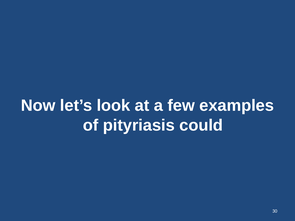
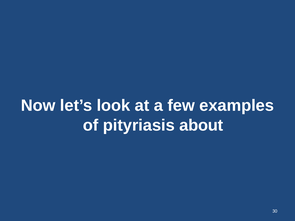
could: could -> about (201, 125)
